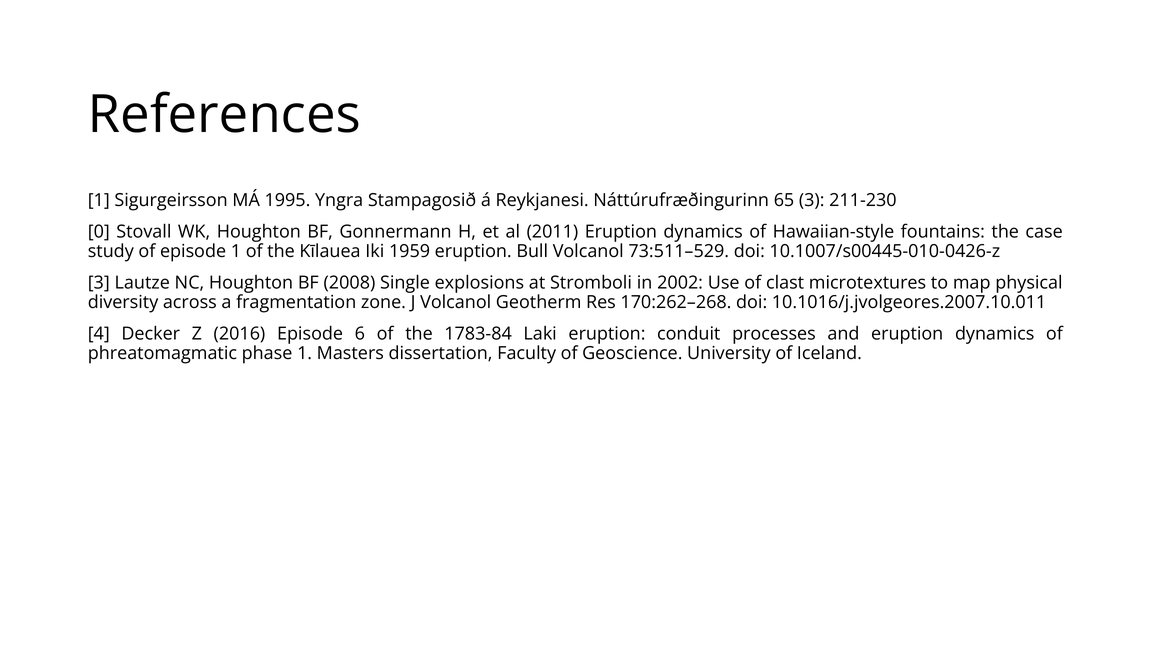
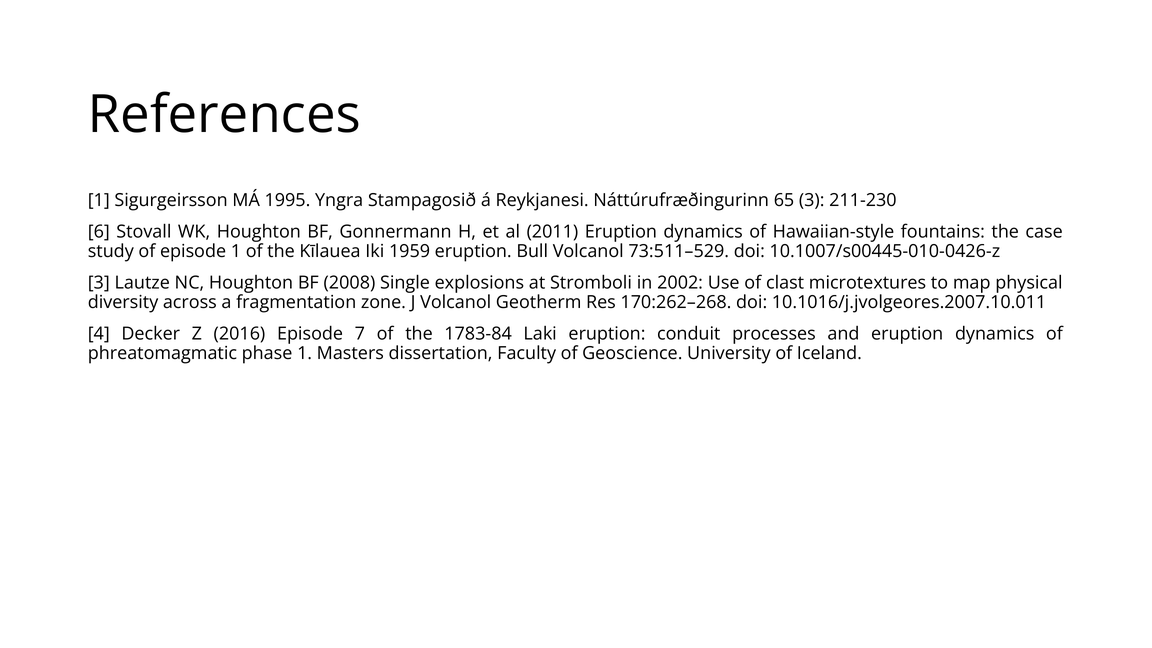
0: 0 -> 6 (99, 232)
6: 6 -> 7 (360, 334)
